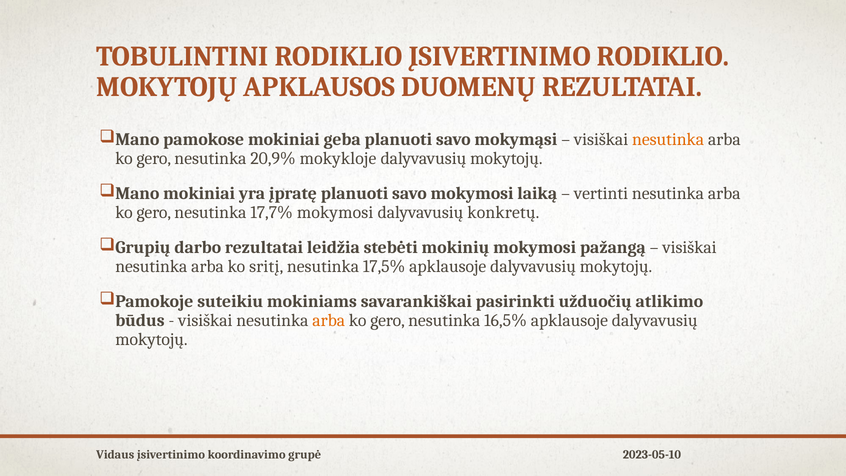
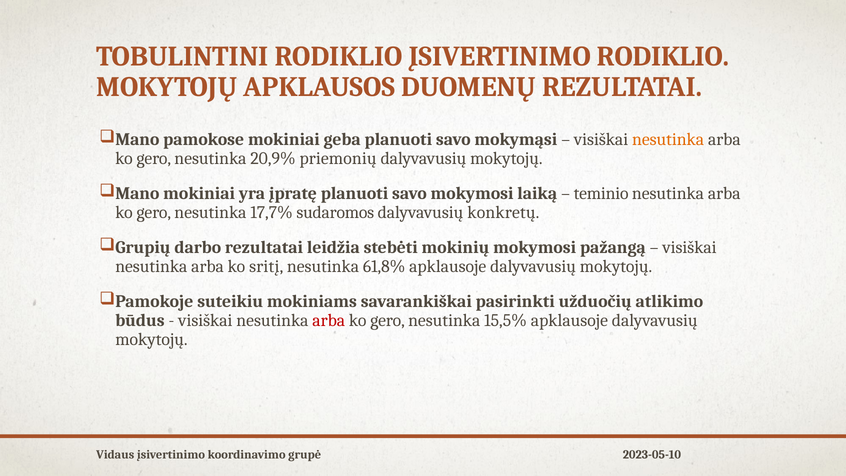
mokykloje: mokykloje -> priemonių (338, 159)
vertinti: vertinti -> teminio (601, 193)
17,7% mokymosi: mokymosi -> sudaromos (335, 212)
17,5%: 17,5% -> 61,8% (384, 266)
arba colour: orange -> red (329, 320)
16,5%: 16,5% -> 15,5% (506, 320)
